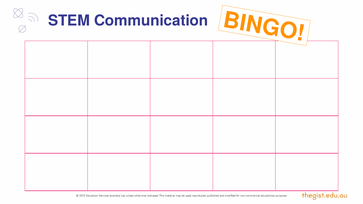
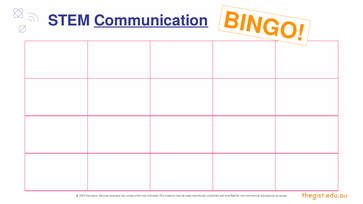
Communication underline: none -> present (151, 21)
